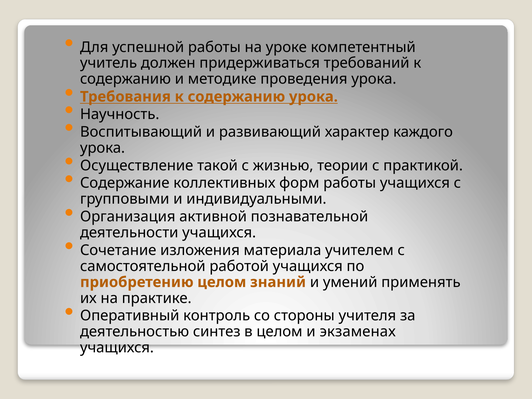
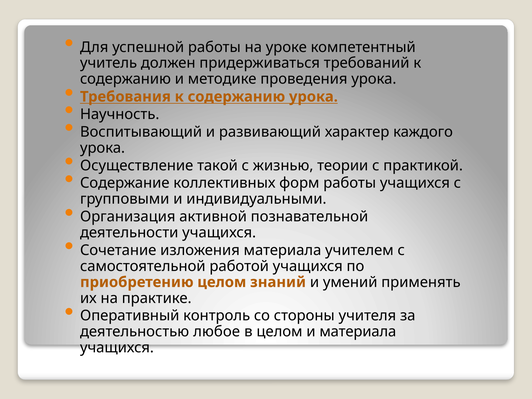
синтез: синтез -> любое (217, 332)
и экзаменах: экзаменах -> материала (358, 332)
